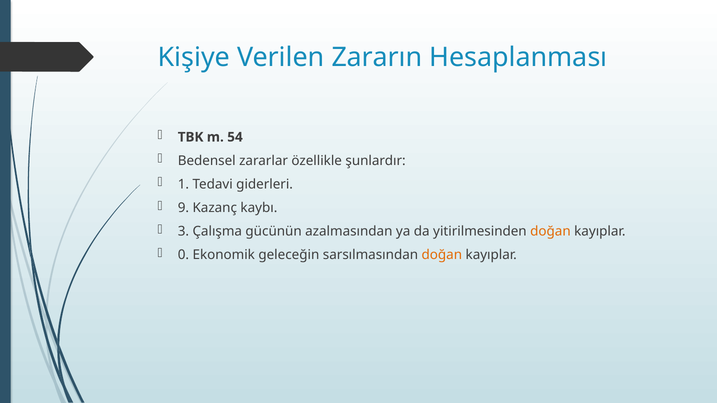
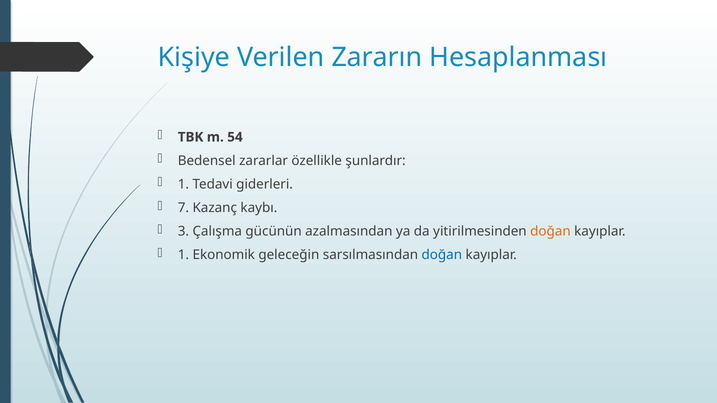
9: 9 -> 7 (183, 208)
0: 0 -> 1 (183, 255)
doğan colour: orange -> blue (442, 255)
